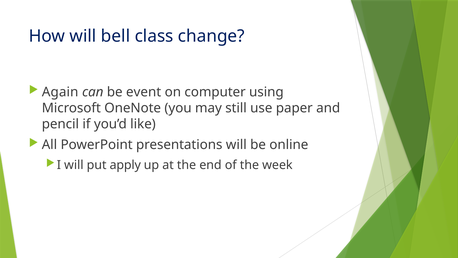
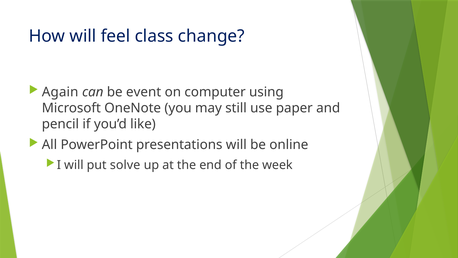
bell: bell -> feel (116, 36)
apply: apply -> solve (125, 165)
